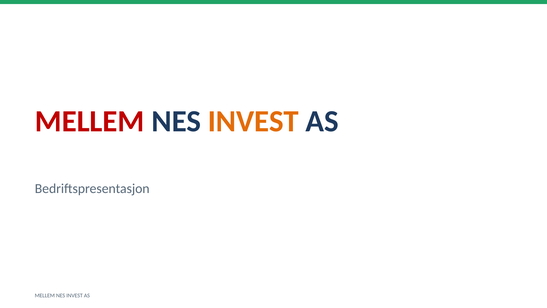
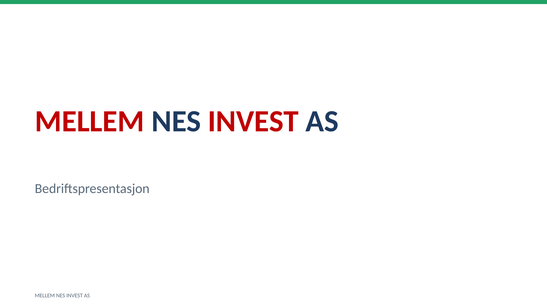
INVEST colour: orange -> red (253, 121)
